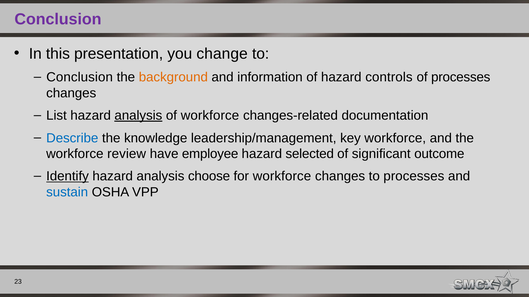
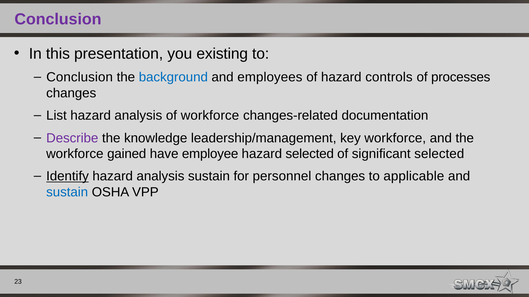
change: change -> existing (222, 54)
background colour: orange -> blue (173, 77)
information: information -> employees (270, 77)
analysis underline: present -> none (138, 116)
Describe colour: blue -> purple (72, 138)
review: review -> gained (127, 154)
significant outcome: outcome -> selected (439, 154)
analysis choose: choose -> sustain (209, 177)
for workforce: workforce -> personnel (282, 177)
to processes: processes -> applicable (414, 177)
